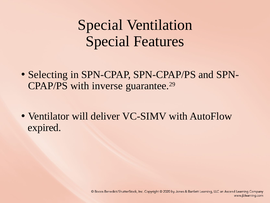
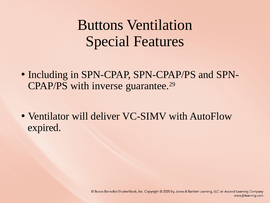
Special: Special -> Buttons (100, 25)
Selecting: Selecting -> Including (48, 74)
